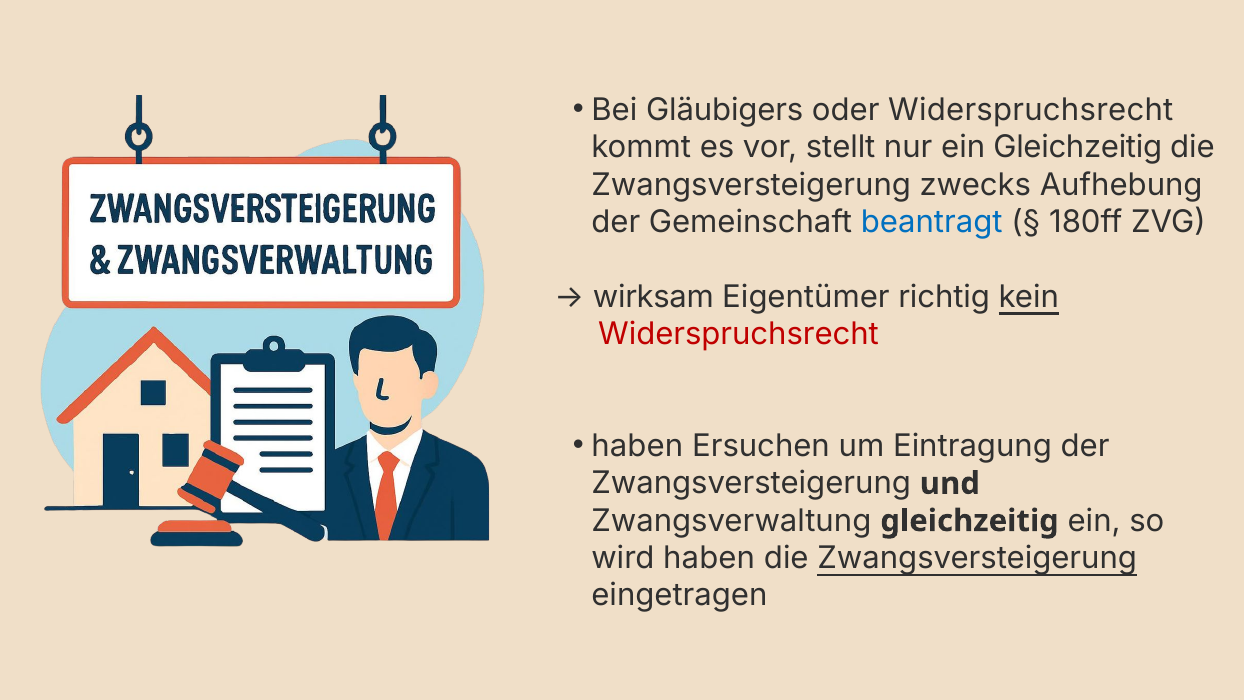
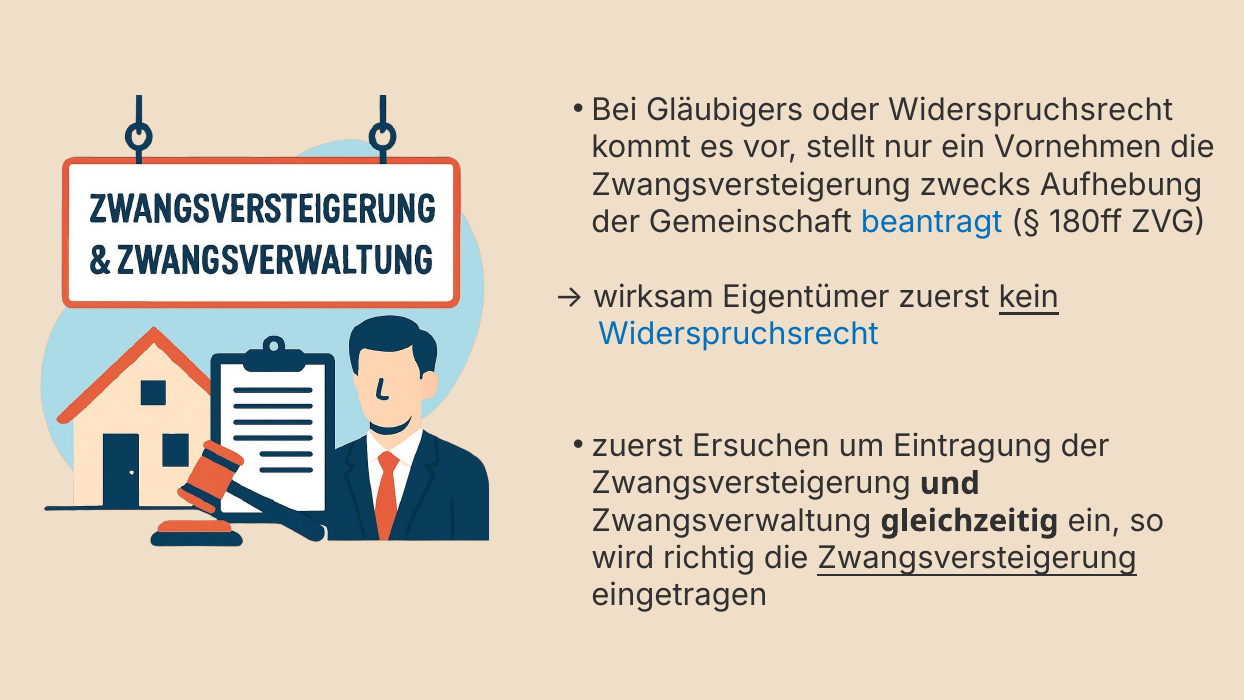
ein Gleichzeitig: Gleichzeitig -> Vornehmen (1078, 147)
Eigentümer richtig: richtig -> zuerst (944, 297)
Widerspruchsrecht colour: red -> blue (739, 334)
haben: haben -> zuerst (637, 446)
wird haben: haben -> richtig (709, 558)
